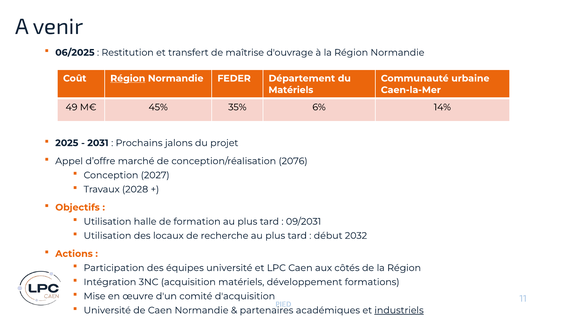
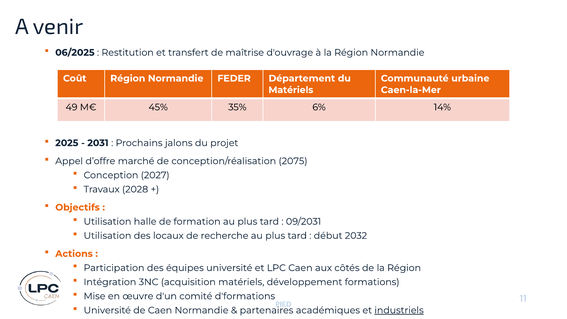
Région underline: present -> none (128, 78)
2076: 2076 -> 2075 (293, 161)
d'acquisition: d'acquisition -> d'formations (245, 296)
